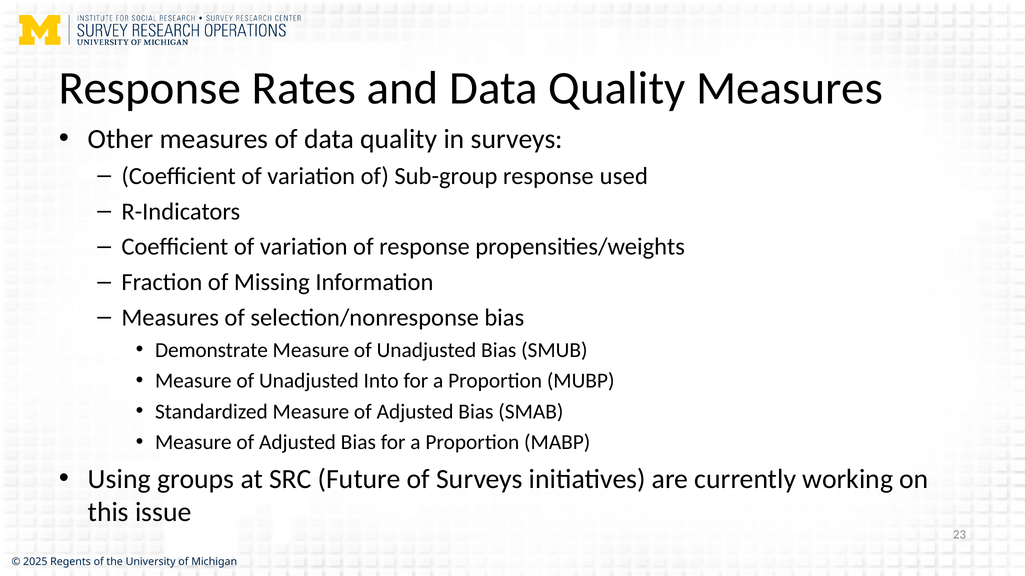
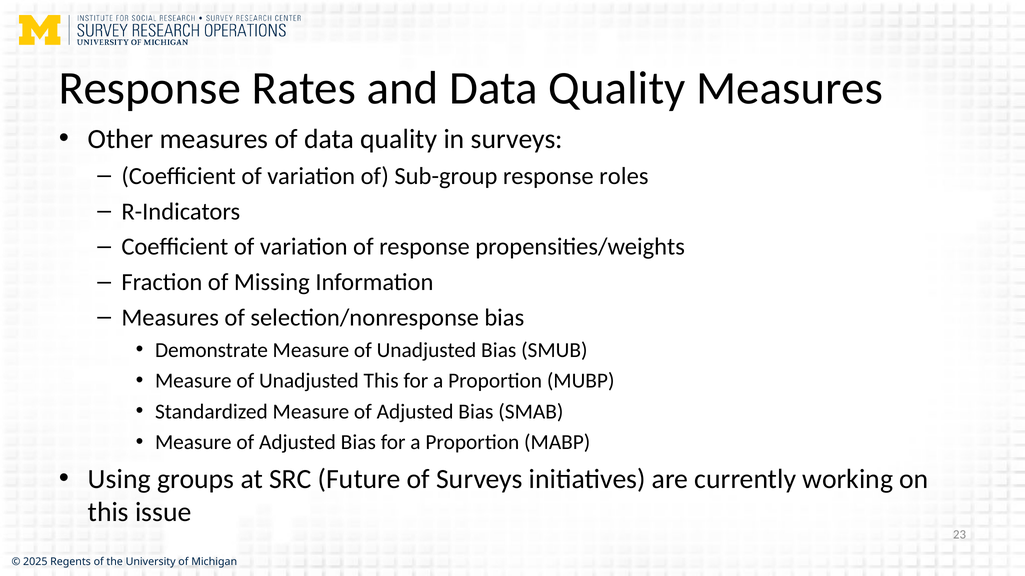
used: used -> roles (624, 176)
Unadjusted Into: Into -> This (381, 381)
